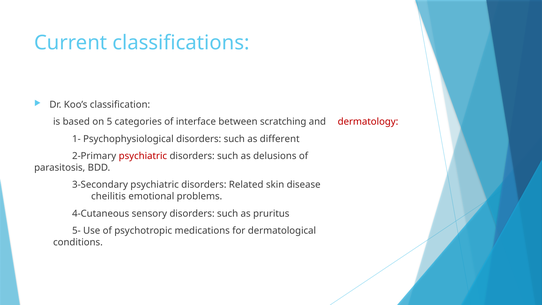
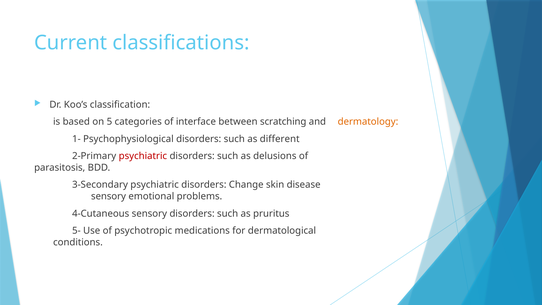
dermatology colour: red -> orange (368, 122)
Related: Related -> Change (246, 185)
cheilitis: cheilitis -> sensory (109, 196)
